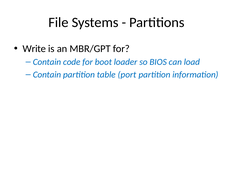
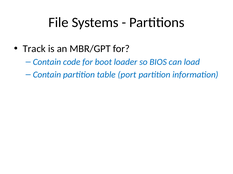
Write: Write -> Track (34, 49)
